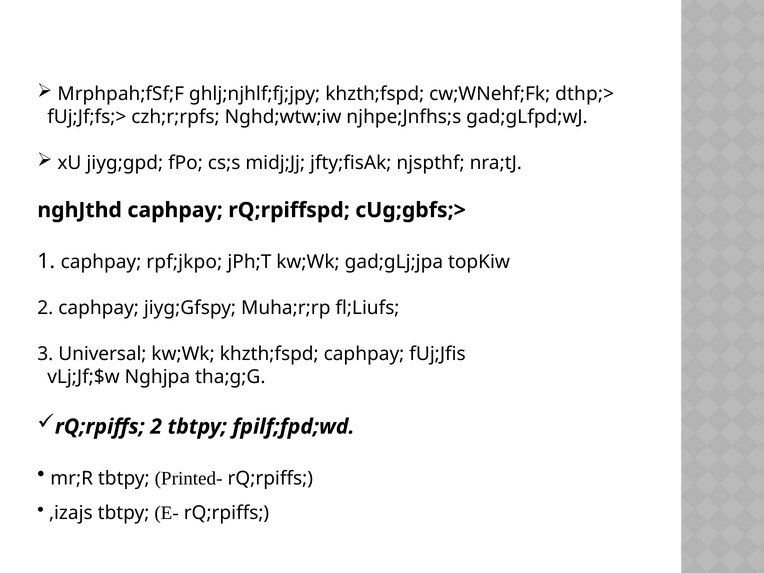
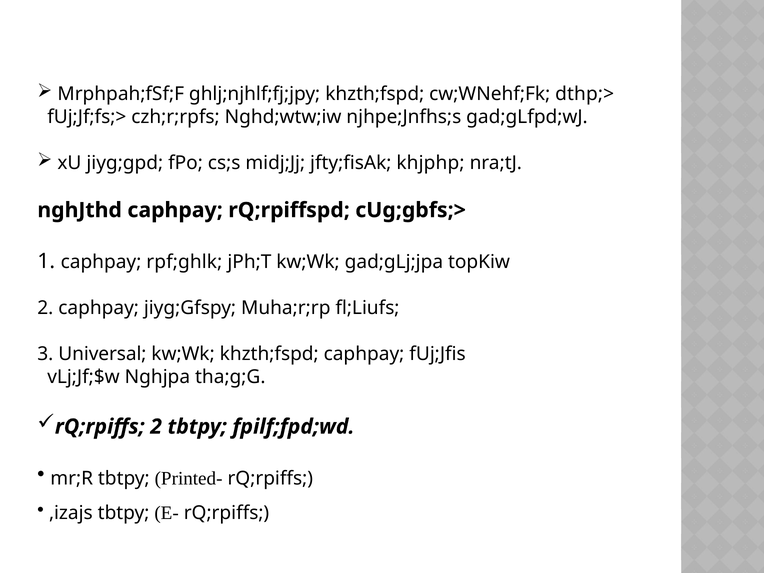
njspthf: njspthf -> khjphp (430, 163)
rpf;jkpo: rpf;jkpo -> rpf;ghlk (184, 262)
